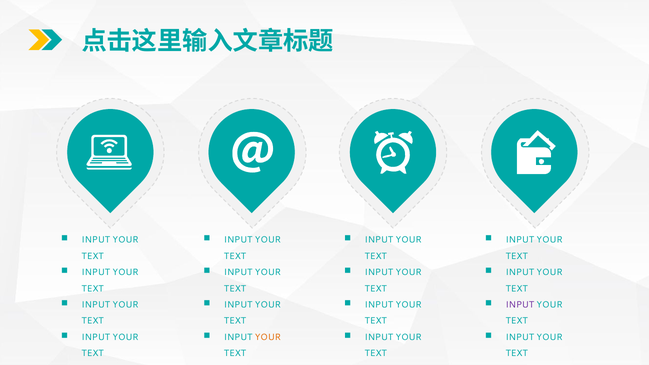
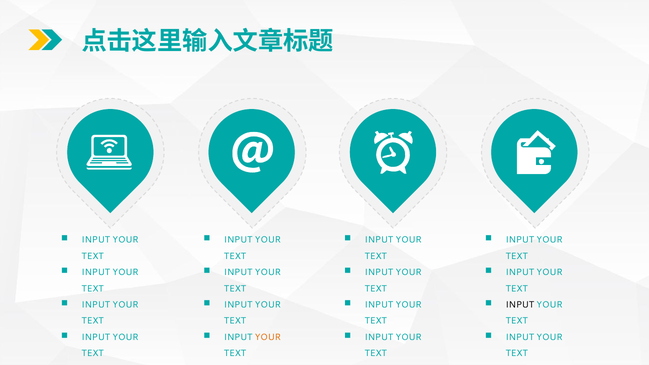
INPUT colour: purple -> black (520, 305)
